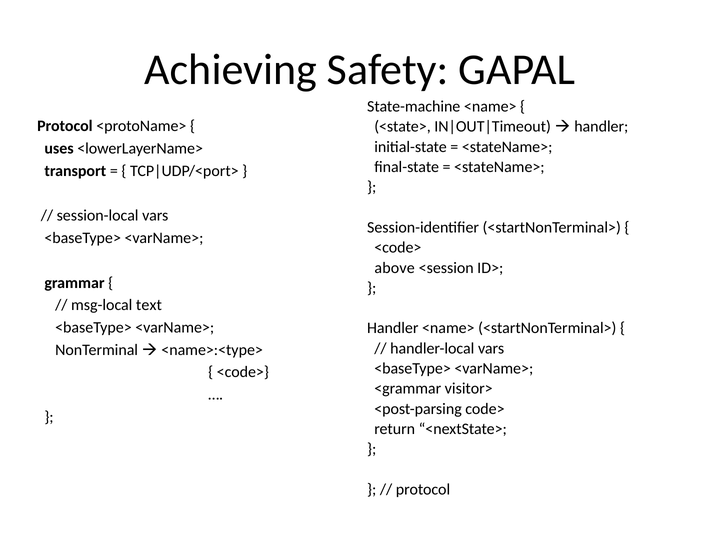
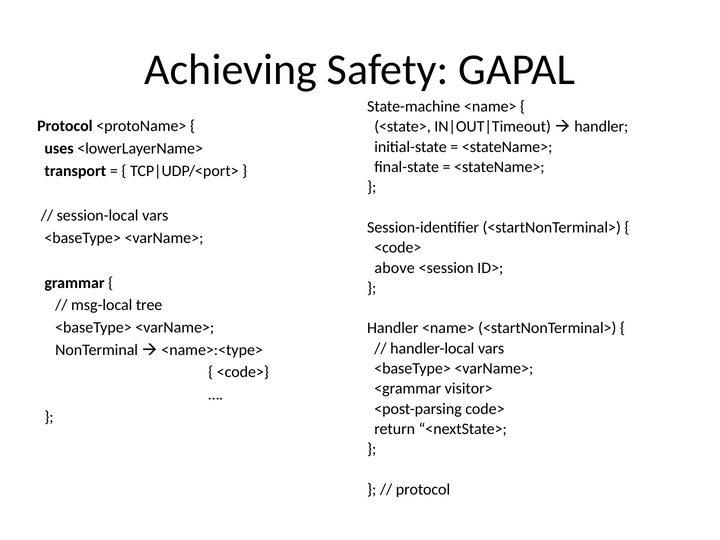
text: text -> tree (149, 305)
